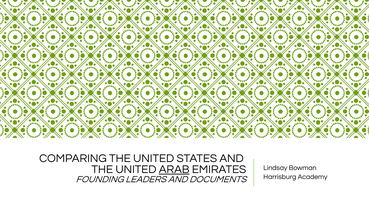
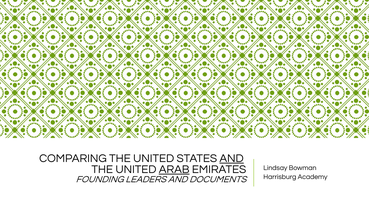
AND underline: none -> present (232, 159)
